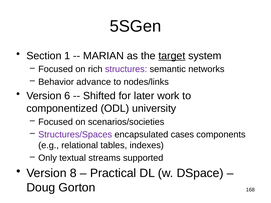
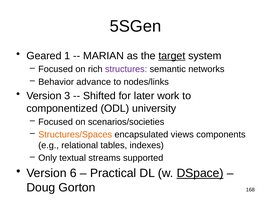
Section: Section -> Geared (44, 56)
6: 6 -> 3 (67, 96)
Structures/Spaces colour: purple -> orange (75, 135)
cases: cases -> views (182, 135)
8: 8 -> 6 (73, 173)
DSpace underline: none -> present (200, 173)
